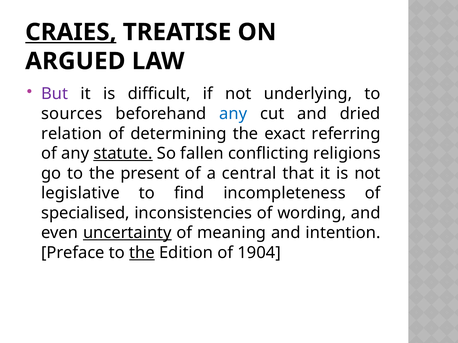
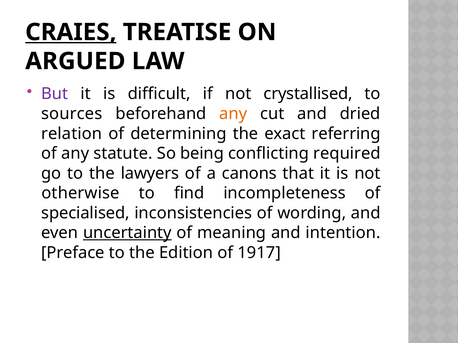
underlying: underlying -> crystallised (308, 94)
any colour: blue -> orange (233, 114)
statute underline: present -> none (123, 154)
fallen: fallen -> being (202, 154)
religions: religions -> required (347, 154)
present: present -> lawyers (150, 174)
central: central -> canons (249, 174)
legislative: legislative -> otherwise (80, 193)
the underline: present -> none (142, 253)
1904: 1904 -> 1917 (259, 253)
